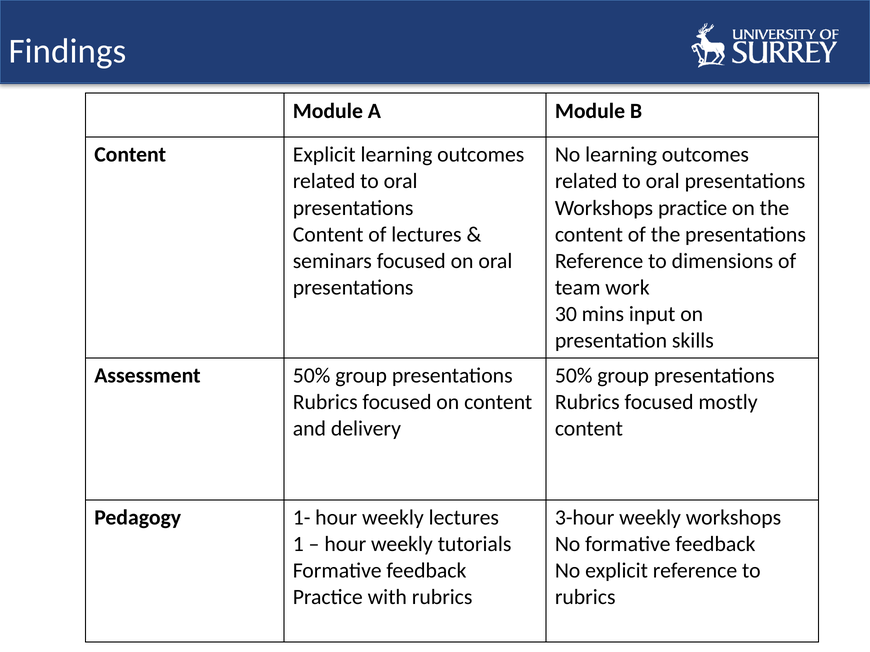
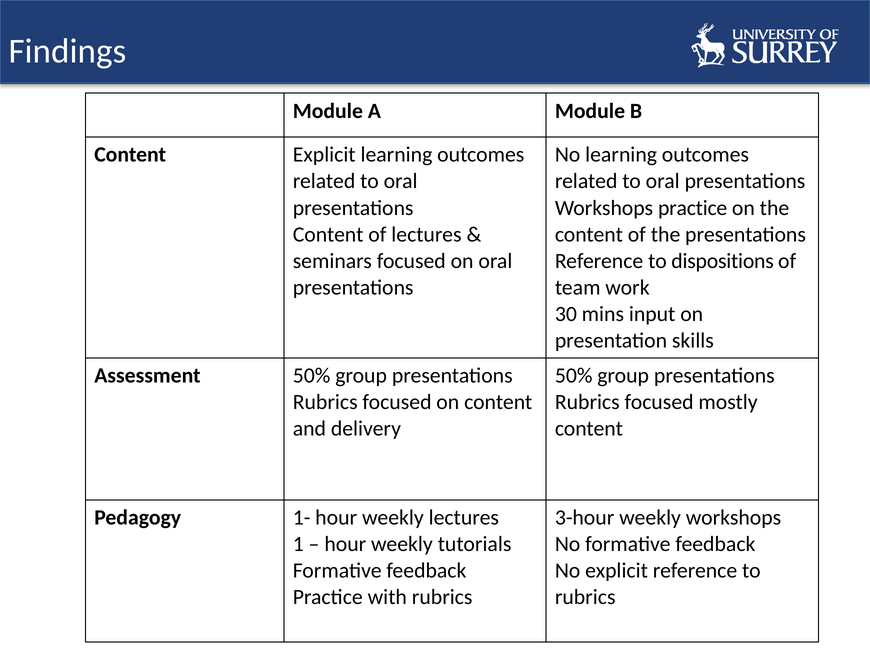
dimensions: dimensions -> dispositions (723, 261)
